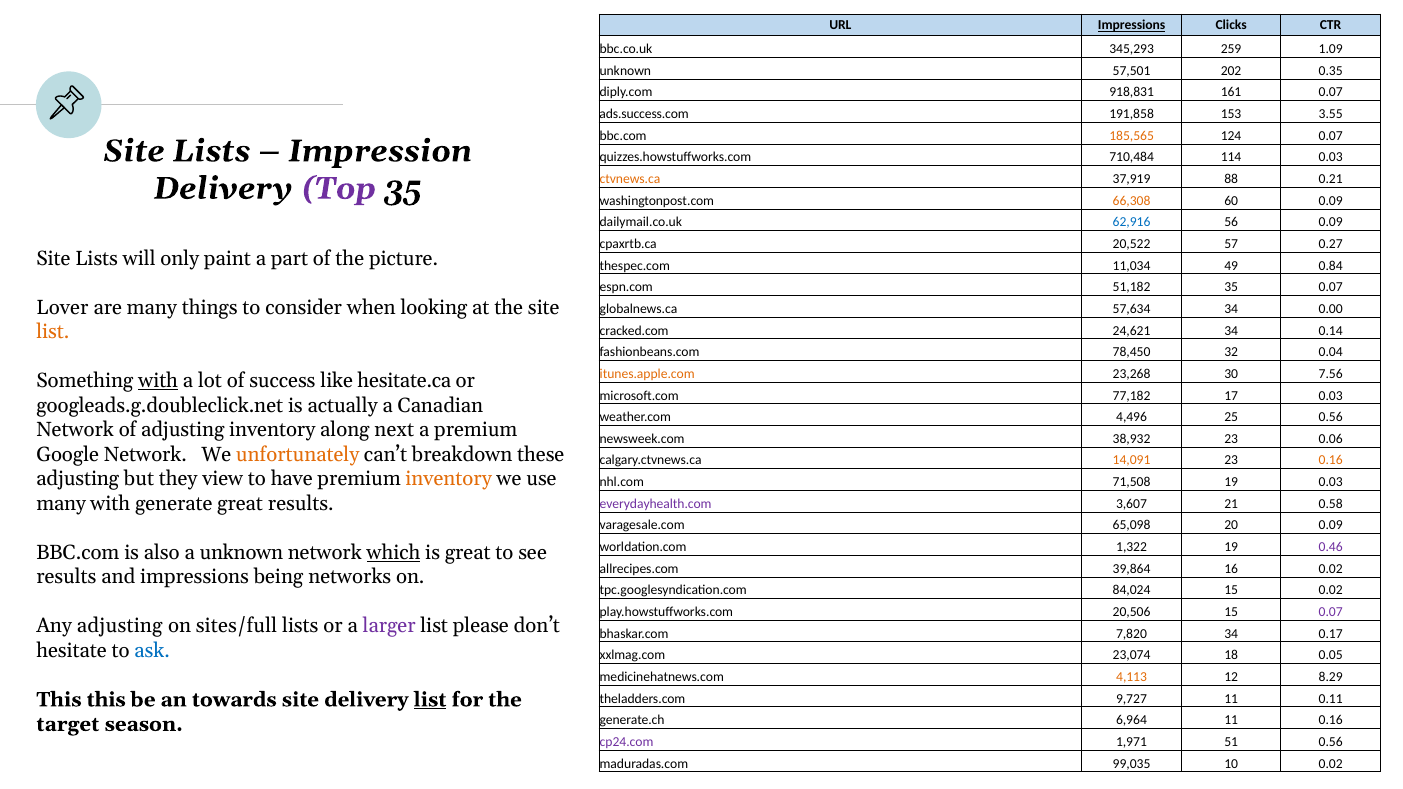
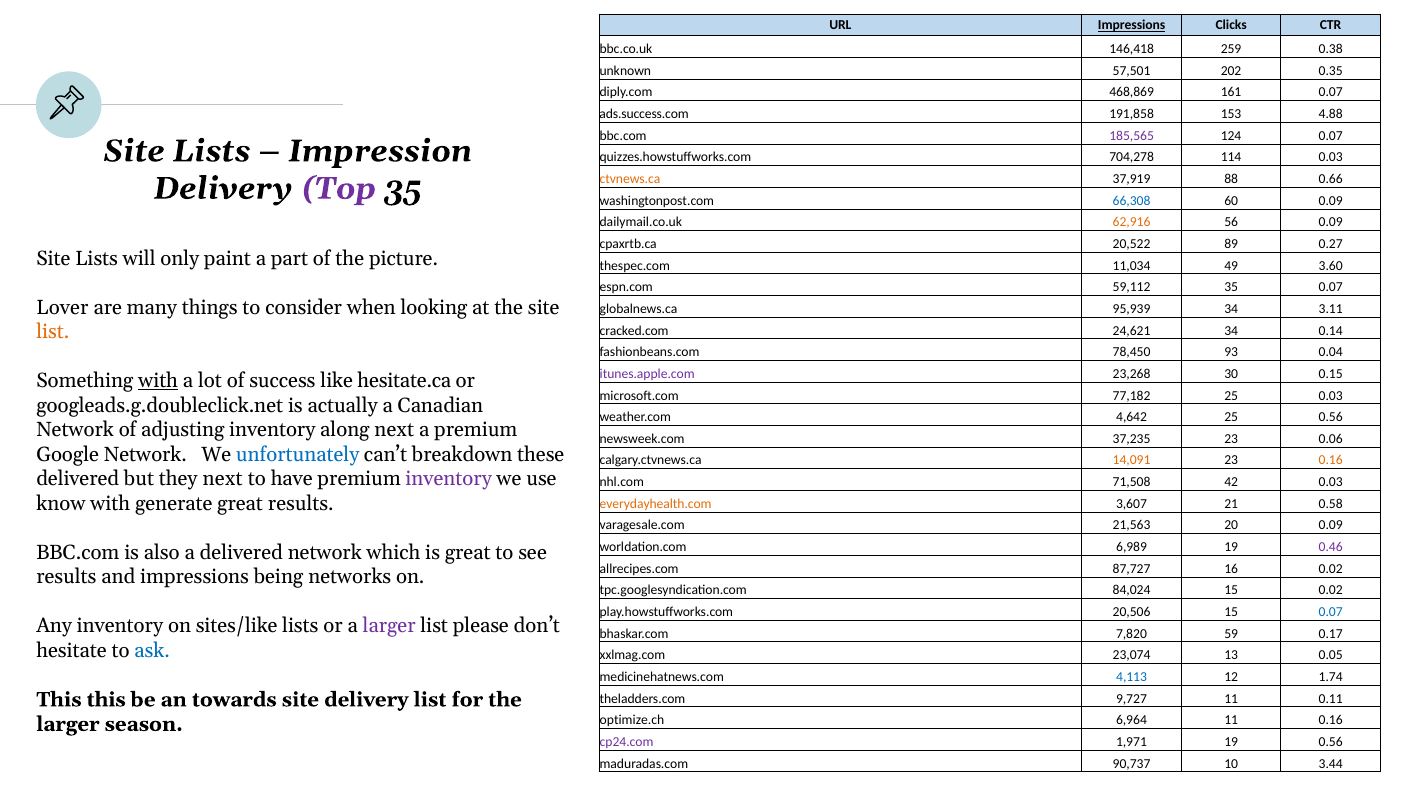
345,293: 345,293 -> 146,418 (1132, 49)
1.09: 1.09 -> 0.38 (1331, 49)
918,831: 918,831 -> 468,869 (1132, 92)
3.55: 3.55 -> 4.88 (1331, 114)
185,565 colour: orange -> purple (1132, 136)
710,484: 710,484 -> 704,278 (1132, 157)
0.21: 0.21 -> 0.66 (1331, 179)
66,308 colour: orange -> blue (1132, 201)
62,916 colour: blue -> orange (1132, 222)
57: 57 -> 89 (1231, 244)
0.84: 0.84 -> 3.60 (1331, 266)
51,182: 51,182 -> 59,112 (1132, 287)
57,634: 57,634 -> 95,939 (1132, 309)
0.00: 0.00 -> 3.11 (1331, 309)
32: 32 -> 93 (1231, 352)
itunes.apple.com colour: orange -> purple (647, 374)
7.56: 7.56 -> 0.15 (1331, 374)
77,182 17: 17 -> 25 (1231, 396)
4,496: 4,496 -> 4,642 (1132, 417)
38,932: 38,932 -> 37,235 (1132, 439)
unfortunately colour: orange -> blue (298, 455)
adjusting: adjusting -> delivered (78, 479)
they view: view -> next (223, 479)
inventory colour: orange -> purple (449, 479)
71,508 19: 19 -> 42 (1231, 482)
many: many -> know (61, 504)
everydayhealth.com colour: purple -> orange (656, 504)
65,098: 65,098 -> 21,563 (1132, 526)
1,322: 1,322 -> 6,989 (1132, 547)
a unknown: unknown -> delivered (241, 553)
which underline: present -> none (394, 553)
39,864: 39,864 -> 87,727 (1132, 569)
0.07 colour: purple -> blue (1331, 612)
Any adjusting: adjusting -> inventory (120, 626)
sites/full: sites/full -> sites/like (237, 626)
7,820 34: 34 -> 59 (1231, 634)
18: 18 -> 13 (1231, 655)
4,113 colour: orange -> blue (1132, 677)
8.29: 8.29 -> 1.74 (1331, 677)
list underline: present -> none (430, 700)
generate.ch: generate.ch -> optimize.ch (632, 720)
target: target -> larger (68, 724)
1,971 51: 51 -> 19 (1231, 742)
99,035: 99,035 -> 90,737 (1132, 764)
10 0.02: 0.02 -> 3.44 (1331, 764)
